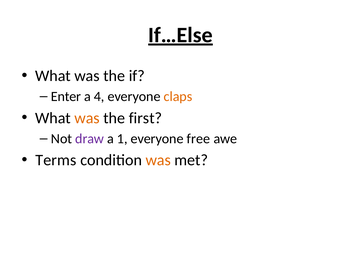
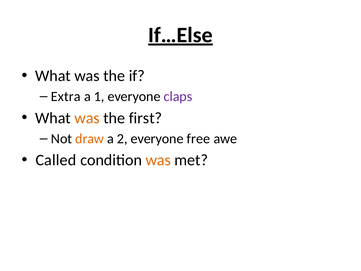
Enter: Enter -> Extra (66, 96)
4: 4 -> 1 (99, 96)
claps colour: orange -> purple (178, 96)
draw colour: purple -> orange (90, 139)
1: 1 -> 2 (122, 139)
Terms: Terms -> Called (56, 160)
